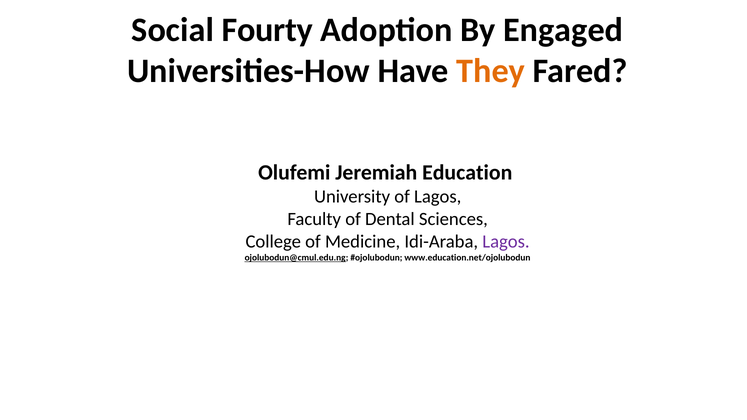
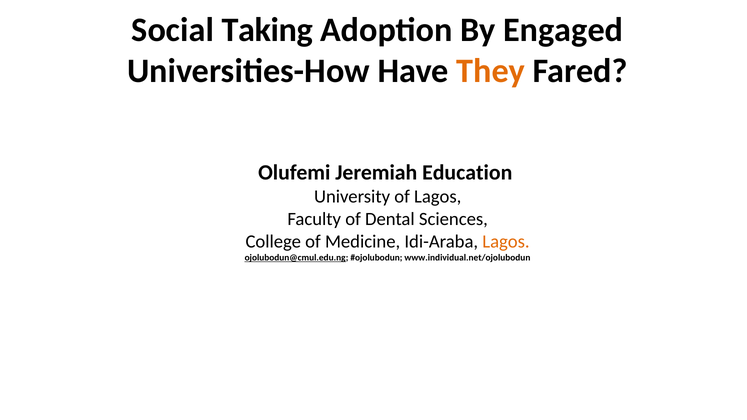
Fourty: Fourty -> Taking (267, 30)
Lagos colour: purple -> orange (506, 242)
www.education.net/ojolubodun: www.education.net/ojolubodun -> www.individual.net/ojolubodun (467, 258)
